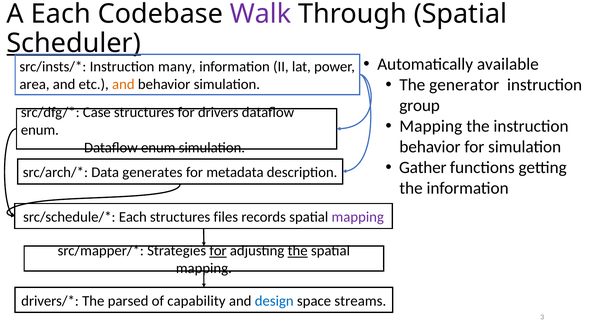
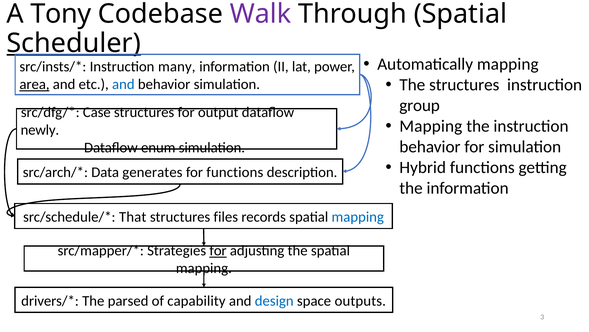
A Each: Each -> Tony (61, 14)
Automatically available: available -> mapping (508, 64)
The generator: generator -> structures (464, 85)
area underline: none -> present (35, 84)
and colour: orange -> blue (123, 84)
drivers: drivers -> output (218, 112)
enum: enum -> newly (40, 130)
Gather: Gather -> Hybrid (423, 167)
for metadata: metadata -> functions (235, 172)
Each: Each -> That (133, 217)
mapping colour: purple -> blue (358, 217)
the underline: present -> none (298, 250)
streams: streams -> outputs (360, 300)
